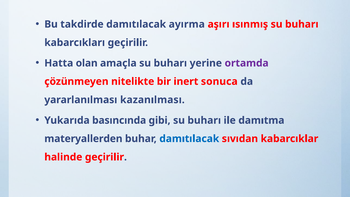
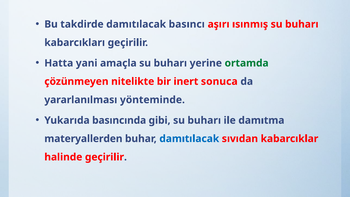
ayırma: ayırma -> basıncı (187, 24)
olan: olan -> yani (87, 63)
ortamda colour: purple -> green (247, 63)
kazanılması: kazanılması -> yönteminde (152, 100)
